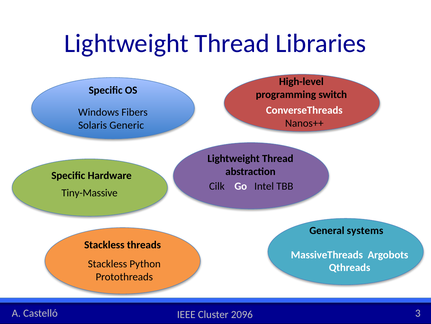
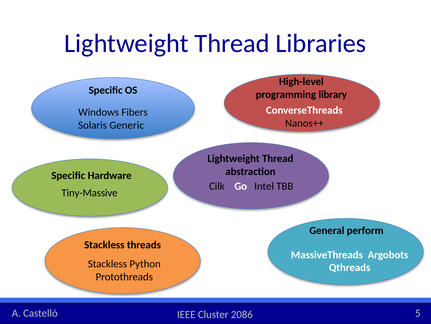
switch: switch -> library (333, 94)
systems: systems -> perform (365, 230)
3: 3 -> 5 (418, 312)
2096: 2096 -> 2086 (242, 314)
